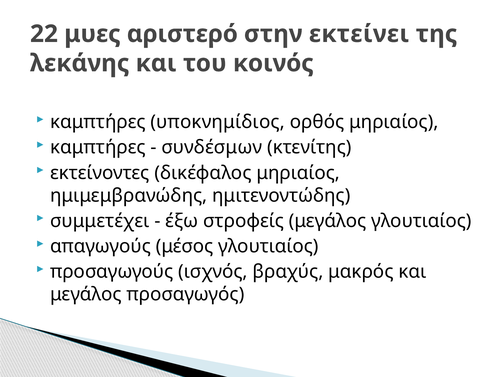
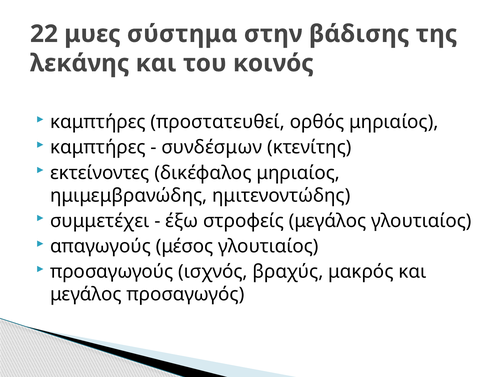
αριστερό: αριστερό -> σύστημα (182, 34)
εκτείνει: εκτείνει -> βάδισης (359, 34)
υποκνημίδιος: υποκνημίδιος -> προστατευθεί (218, 122)
